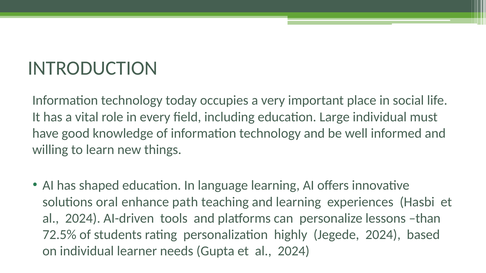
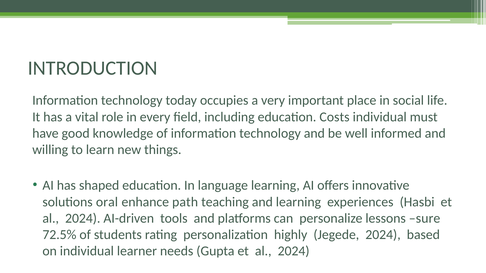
Large: Large -> Costs (335, 117)
than: than -> sure (425, 219)
